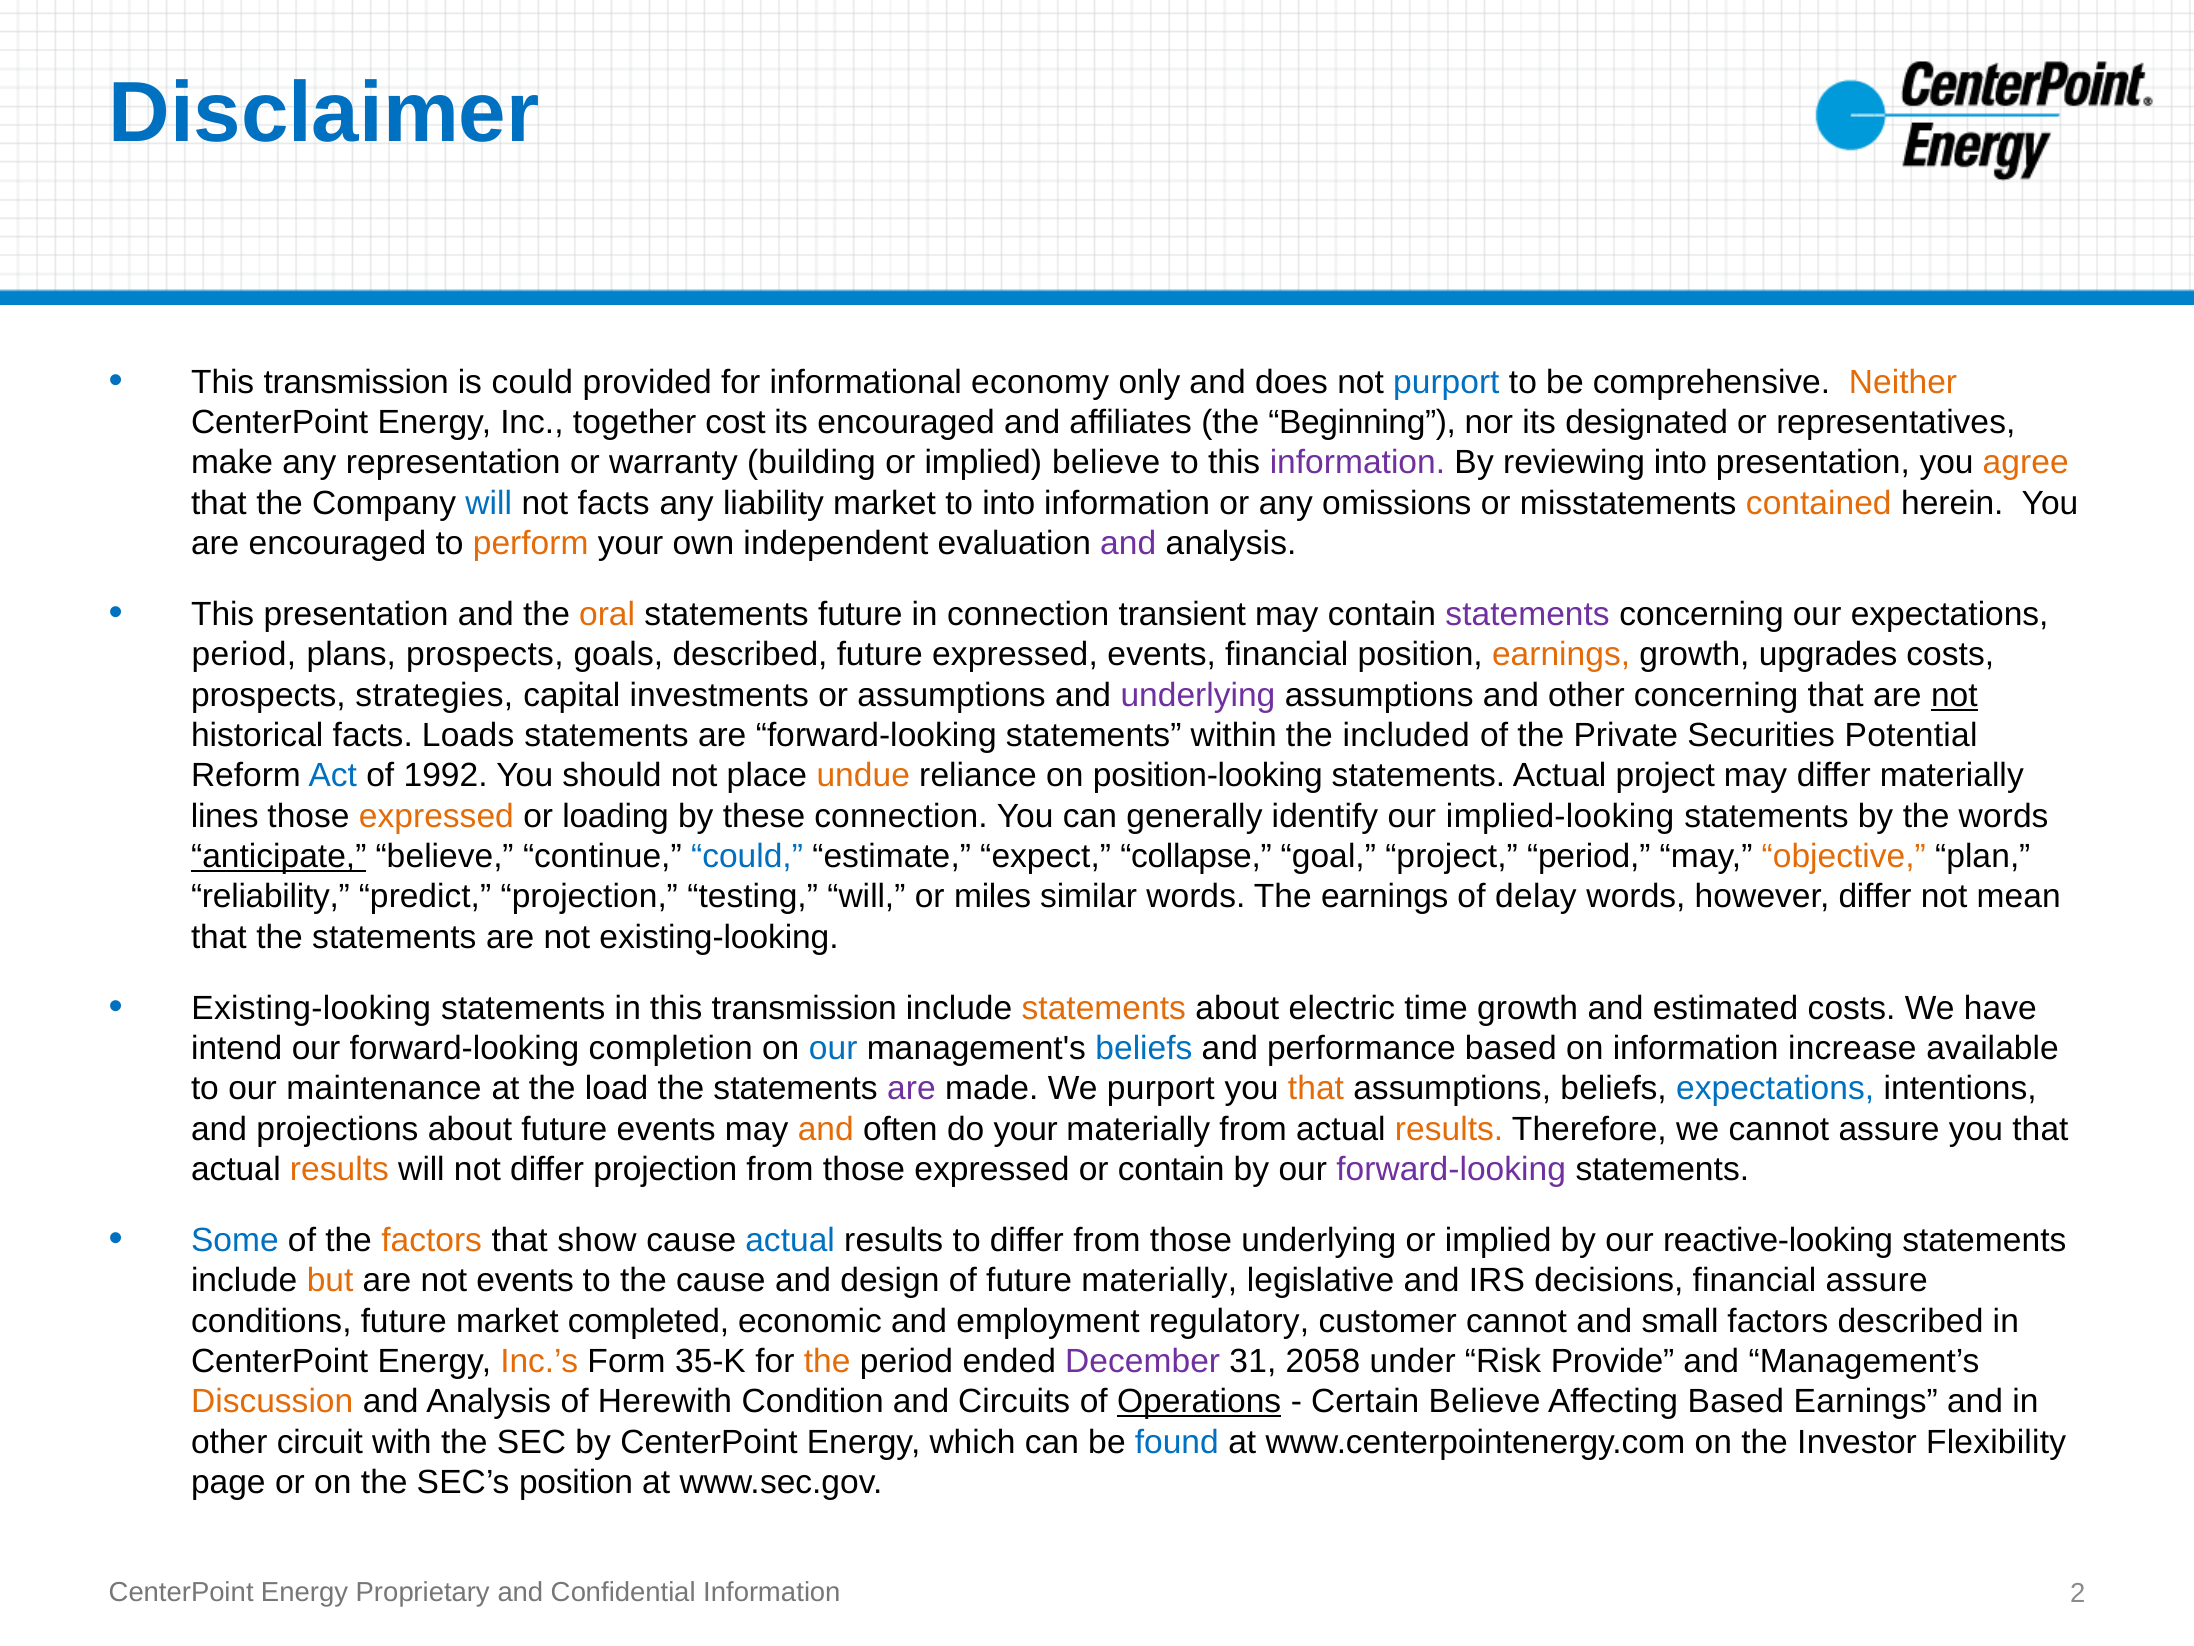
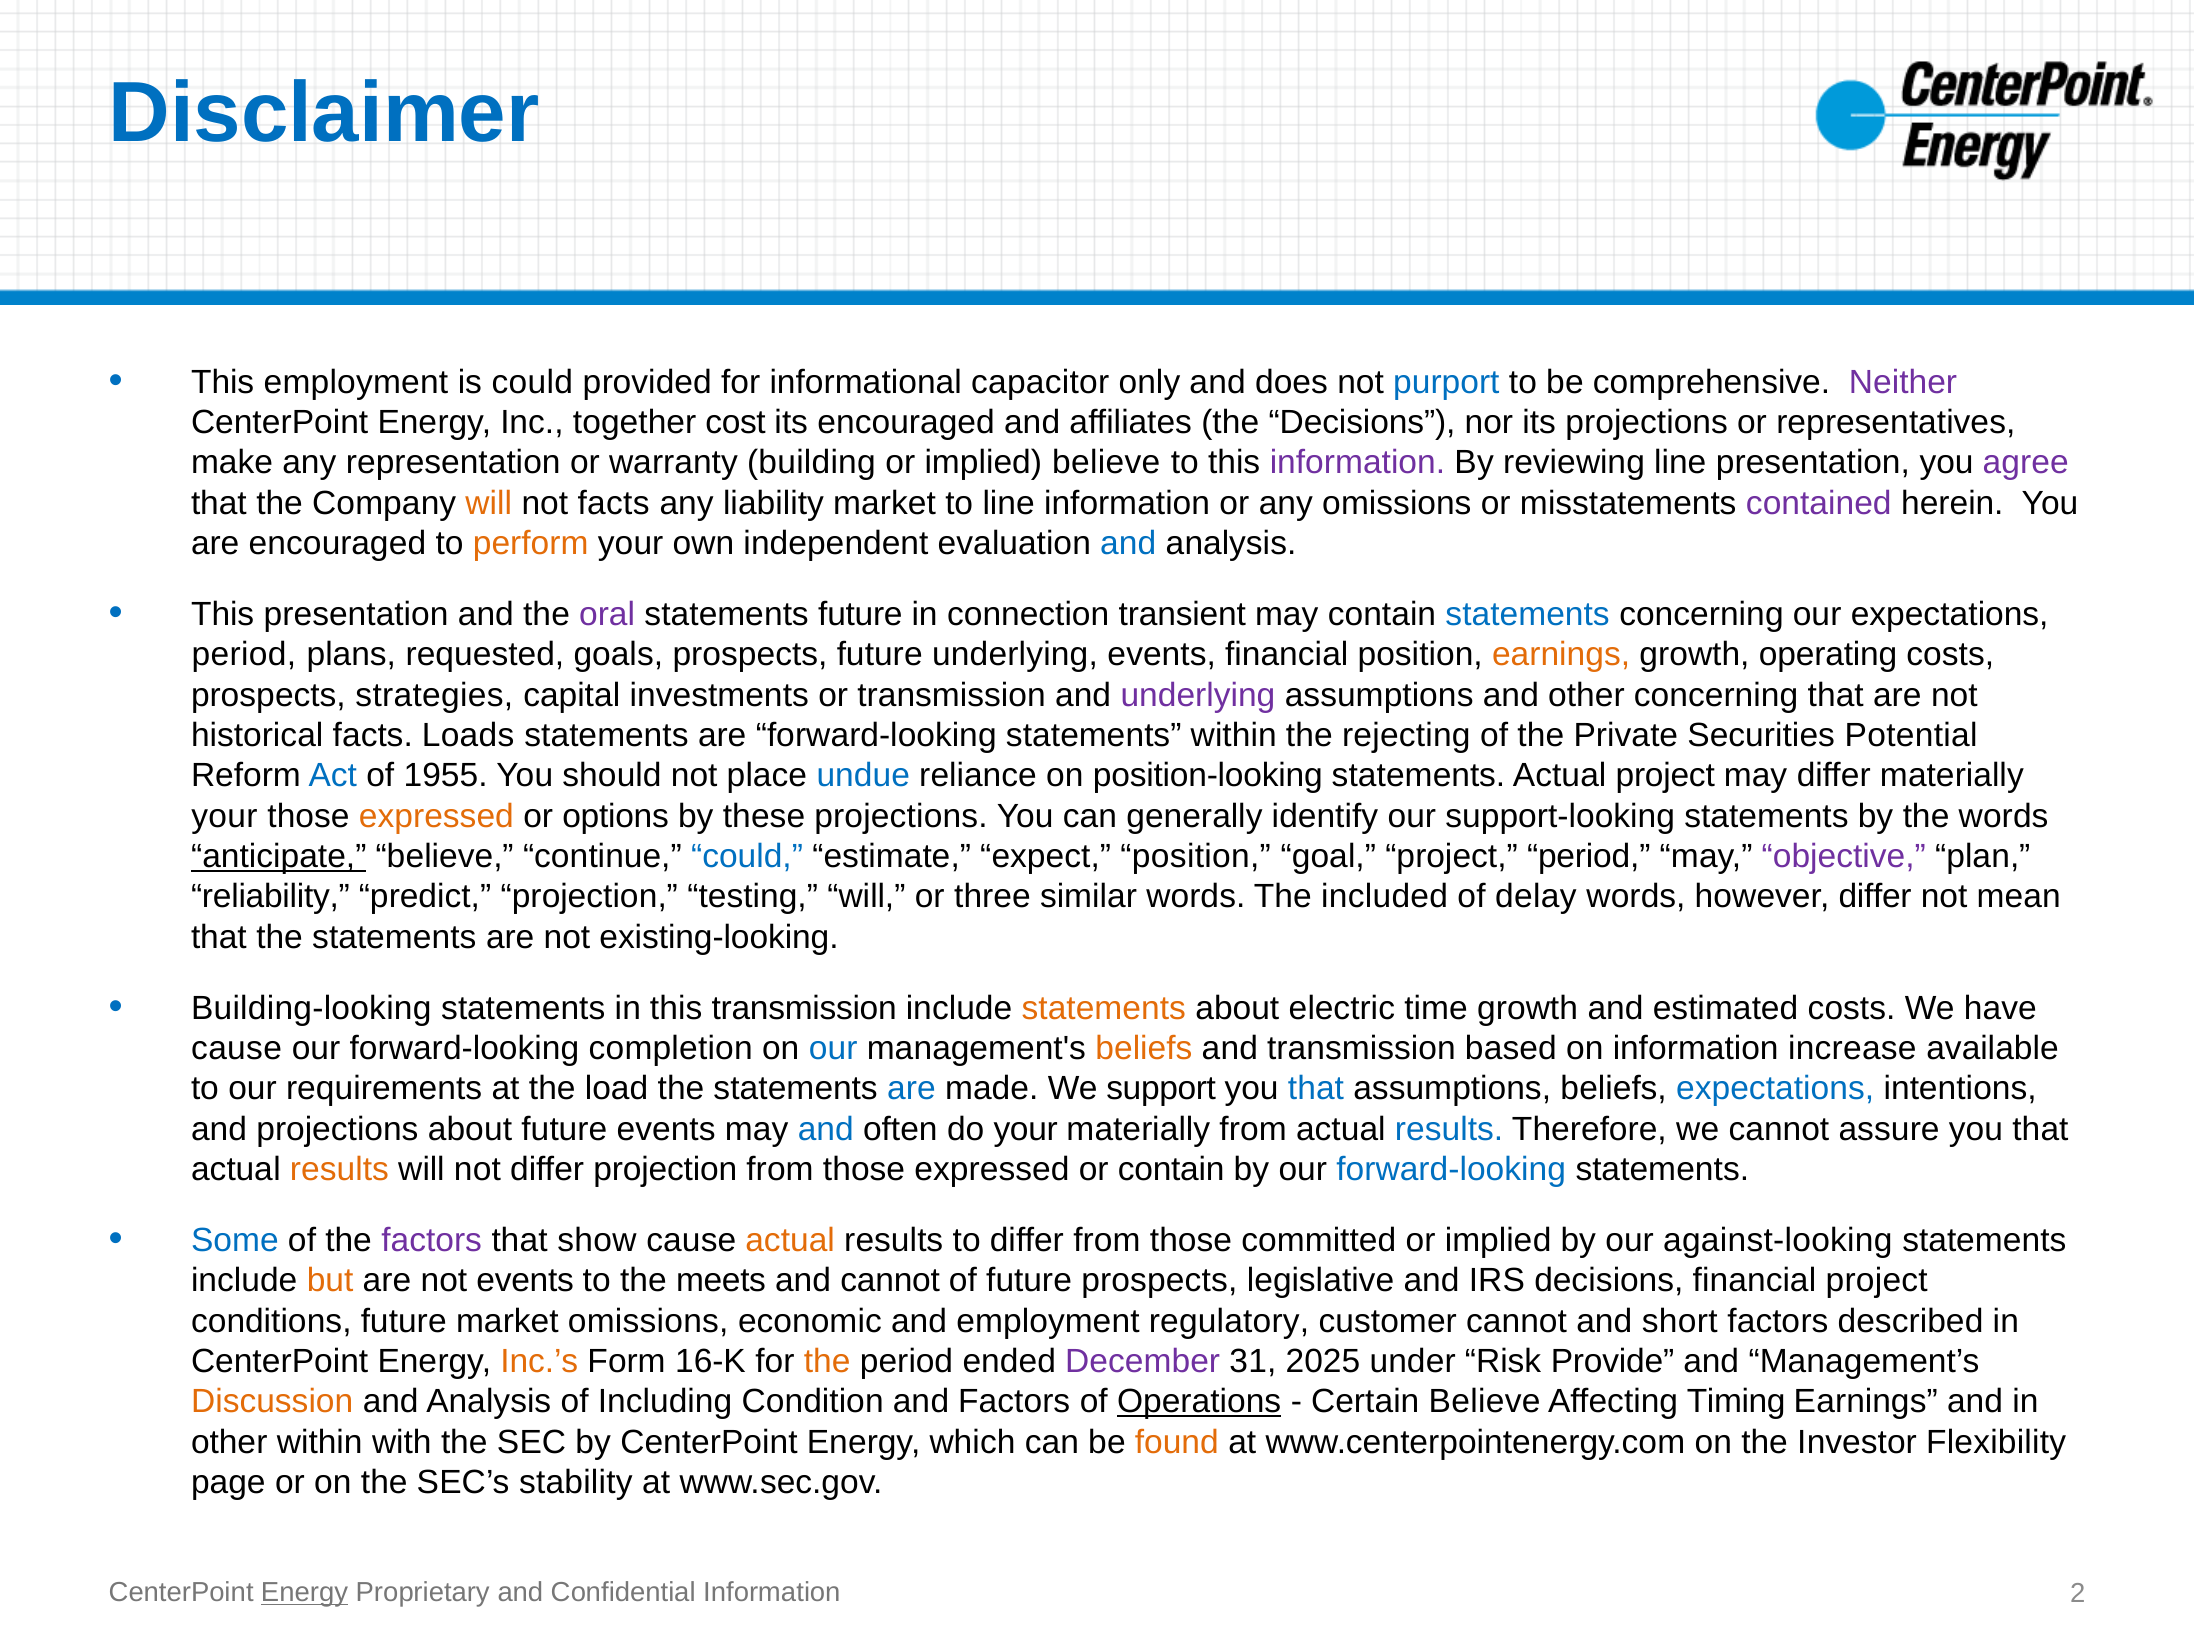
transmission: transmission -> employment (356, 382)
economy: economy -> capacitor (1040, 382)
Neither colour: orange -> purple (1903, 382)
the Beginning: Beginning -> Decisions (1362, 422)
its designated: designated -> projections (1647, 422)
reviewing into: into -> line (1680, 463)
agree colour: orange -> purple (2026, 463)
will colour: blue -> orange (489, 503)
to into: into -> line (1009, 503)
contained colour: orange -> purple (1819, 503)
and colour: purple -> blue (1128, 543)
oral colour: orange -> purple (607, 614)
statements colour: purple -> blue (1528, 614)
plans prospects: prospects -> requested (485, 655)
goals described: described -> prospects (750, 655)
future expressed: expressed -> underlying (1015, 655)
upgrades: upgrades -> operating (1828, 655)
or assumptions: assumptions -> transmission (952, 695)
not underline: present -> none (1954, 695)
included: included -> rejecting (1406, 735)
1992: 1992 -> 1955 (446, 776)
undue colour: orange -> blue (863, 776)
lines: lines -> your (224, 816)
loading: loading -> options (616, 816)
these connection: connection -> projections (901, 816)
implied-looking: implied-looking -> support-looking (1560, 816)
expect collapse: collapse -> position (1196, 856)
objective colour: orange -> purple (1844, 856)
miles: miles -> three (992, 897)
The earnings: earnings -> included (1385, 897)
Existing-looking: Existing-looking -> Building-looking (311, 1008)
intend: intend -> cause (237, 1048)
beliefs colour: blue -> orange (1144, 1048)
and performance: performance -> transmission (1361, 1048)
maintenance: maintenance -> requirements (384, 1088)
are colour: purple -> blue (911, 1088)
We purport: purport -> support (1161, 1088)
that colour: orange -> blue (1316, 1088)
and colour: orange -> blue (826, 1129)
results colour: orange -> blue (1449, 1129)
forward-looking colour: purple -> blue (1451, 1169)
factors colour: orange -> purple (432, 1240)
actual colour: blue -> orange (790, 1240)
those underlying: underlying -> committed (1319, 1240)
reactive-looking: reactive-looking -> against-looking (1778, 1240)
the cause: cause -> meets (721, 1280)
and design: design -> cannot (890, 1280)
future materially: materially -> prospects (1159, 1280)
financial assure: assure -> project (1877, 1280)
market completed: completed -> omissions (648, 1321)
small: small -> short (1680, 1321)
35-K: 35-K -> 16-K (710, 1361)
2058: 2058 -> 2025 (1323, 1361)
Herewith: Herewith -> Including (665, 1401)
and Circuits: Circuits -> Factors (1014, 1401)
Affecting Based: Based -> Timing (1736, 1401)
other circuit: circuit -> within (320, 1442)
found colour: blue -> orange (1177, 1442)
SEC’s position: position -> stability (576, 1482)
Energy underline: none -> present (305, 1592)
